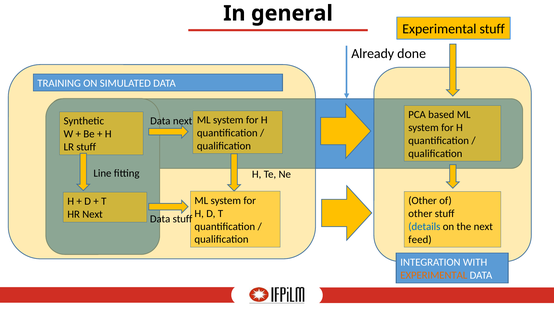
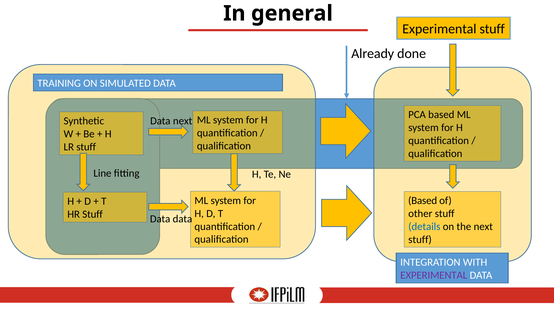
Other: Other -> Based (423, 200)
HR Next: Next -> Stuff (93, 214)
stuff: stuff -> data (182, 219)
feed: feed -> stuff (420, 239)
EXPERIMENTAL colour: orange -> purple (434, 275)
